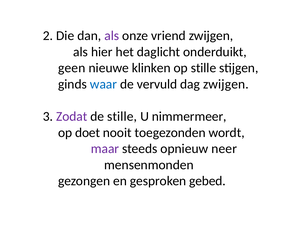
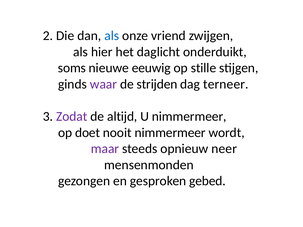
als colour: purple -> blue (112, 36)
geen: geen -> soms (72, 68)
klinken: klinken -> eeuwig (151, 68)
waar colour: blue -> purple (104, 84)
vervuld: vervuld -> strijden (157, 84)
dag zwijgen: zwijgen -> terneer (226, 84)
de stille: stille -> altijd (122, 117)
nooit toegezonden: toegezonden -> nimmermeer (170, 133)
